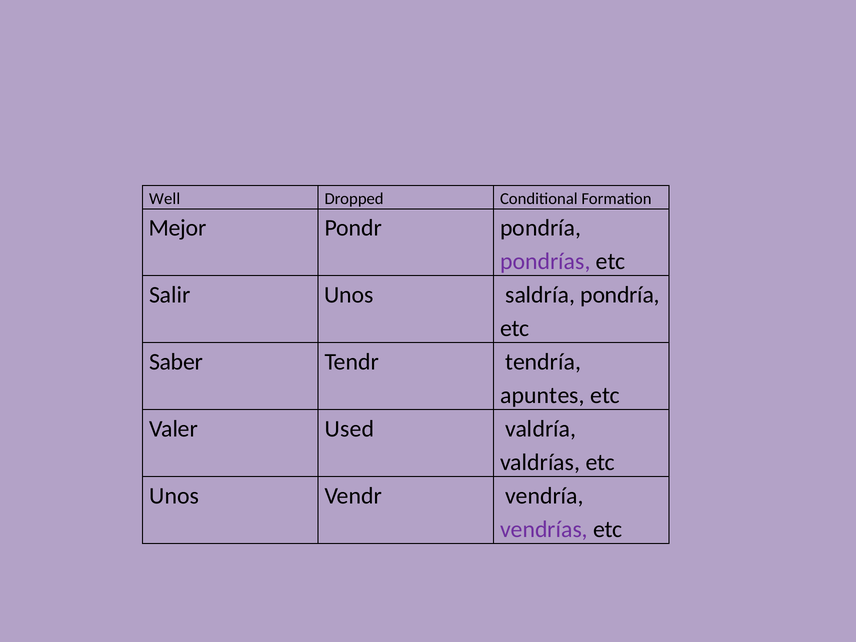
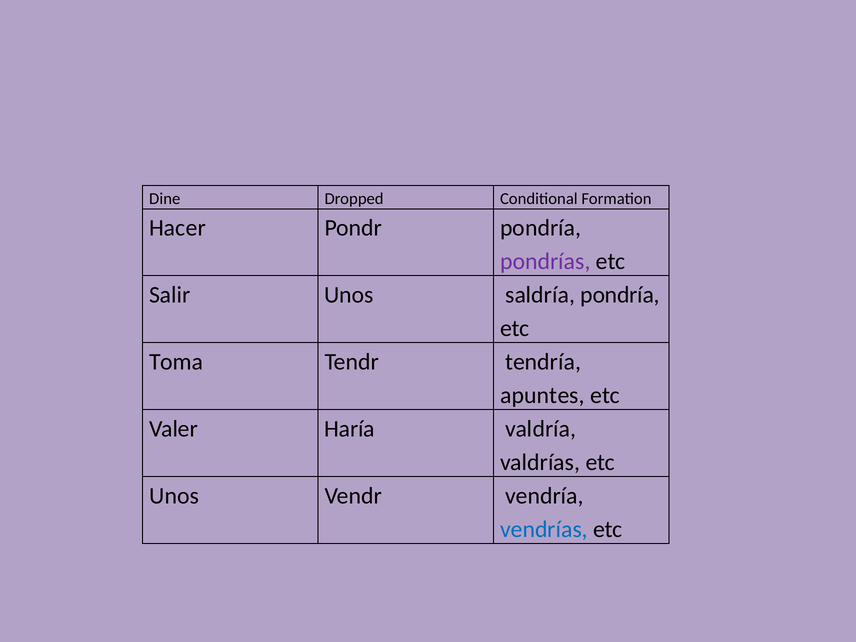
Well: Well -> Dine (165, 199)
Mejor: Mejor -> Hacer (177, 228)
Saber: Saber -> Toma (176, 362)
Used: Used -> Haría (350, 429)
vendrías colour: purple -> blue (544, 529)
